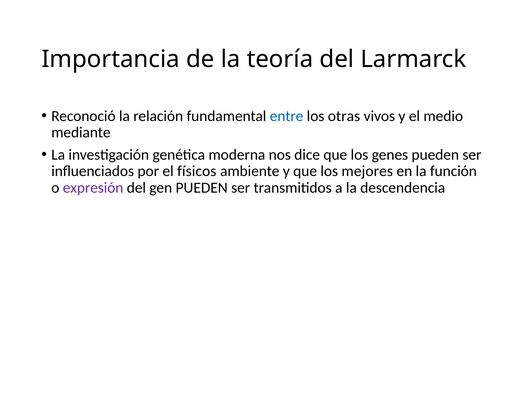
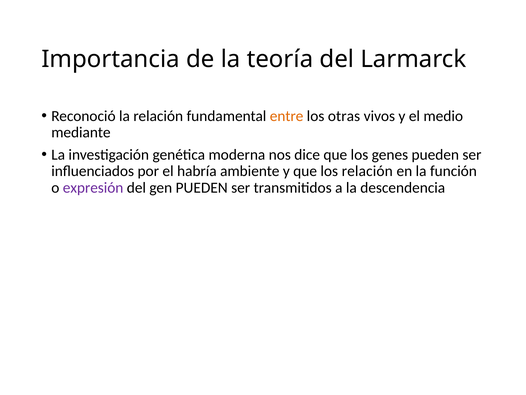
entre colour: blue -> orange (287, 116)
físicos: físicos -> habría (197, 171)
los mejores: mejores -> relación (367, 171)
